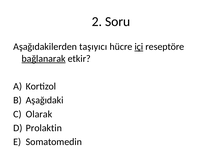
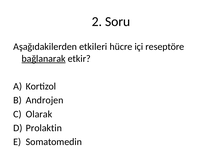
taşıyıcı: taşıyıcı -> etkileri (93, 47)
içi underline: present -> none (139, 47)
Aşağıdaki: Aşağıdaki -> Androjen (45, 100)
